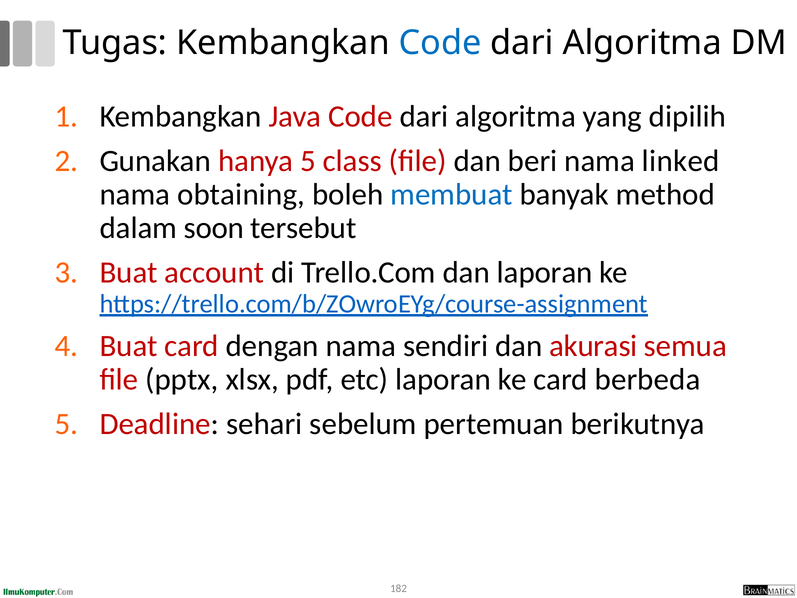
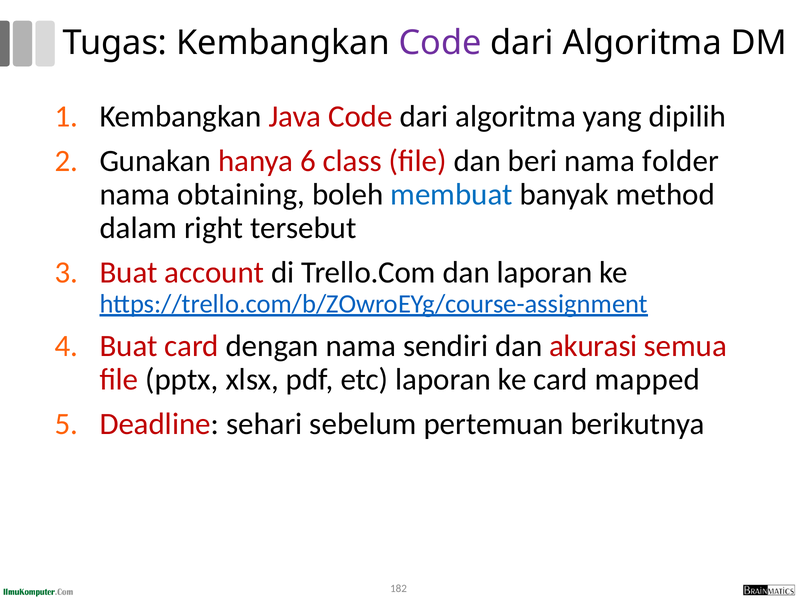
Code colour: blue -> purple (440, 43)
hanya 5: 5 -> 6 (308, 161)
linked: linked -> folder (681, 161)
soon: soon -> right (214, 228)
berbeda: berbeda -> mapped (647, 379)
